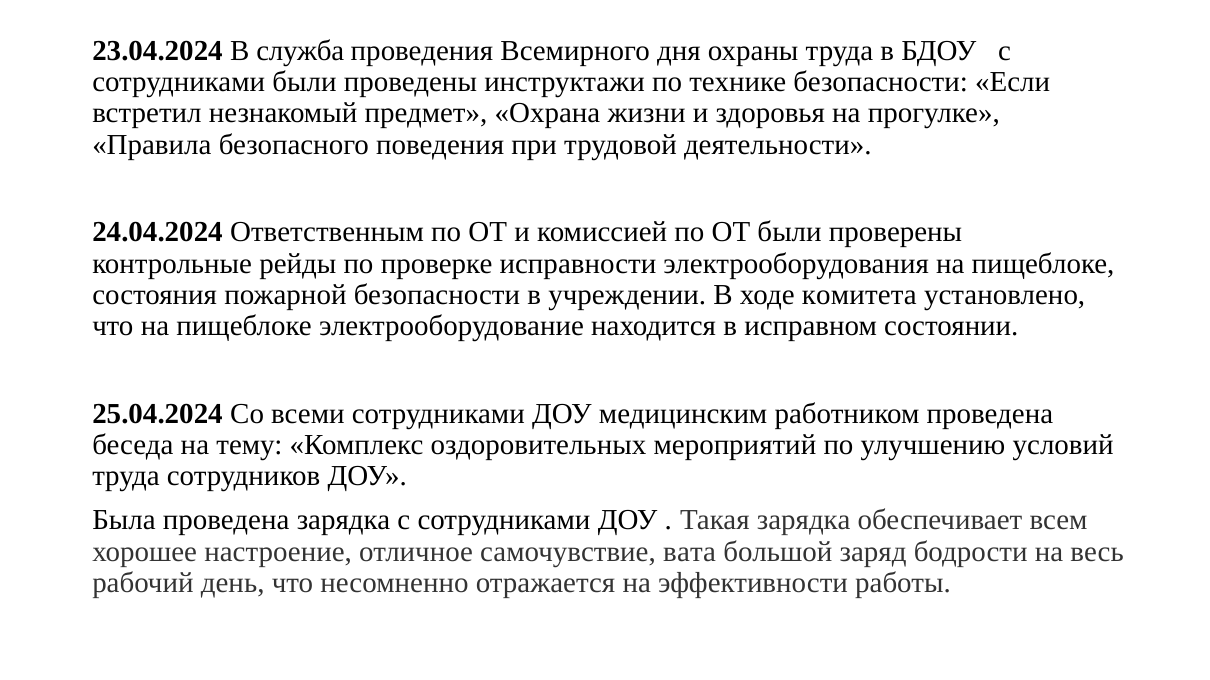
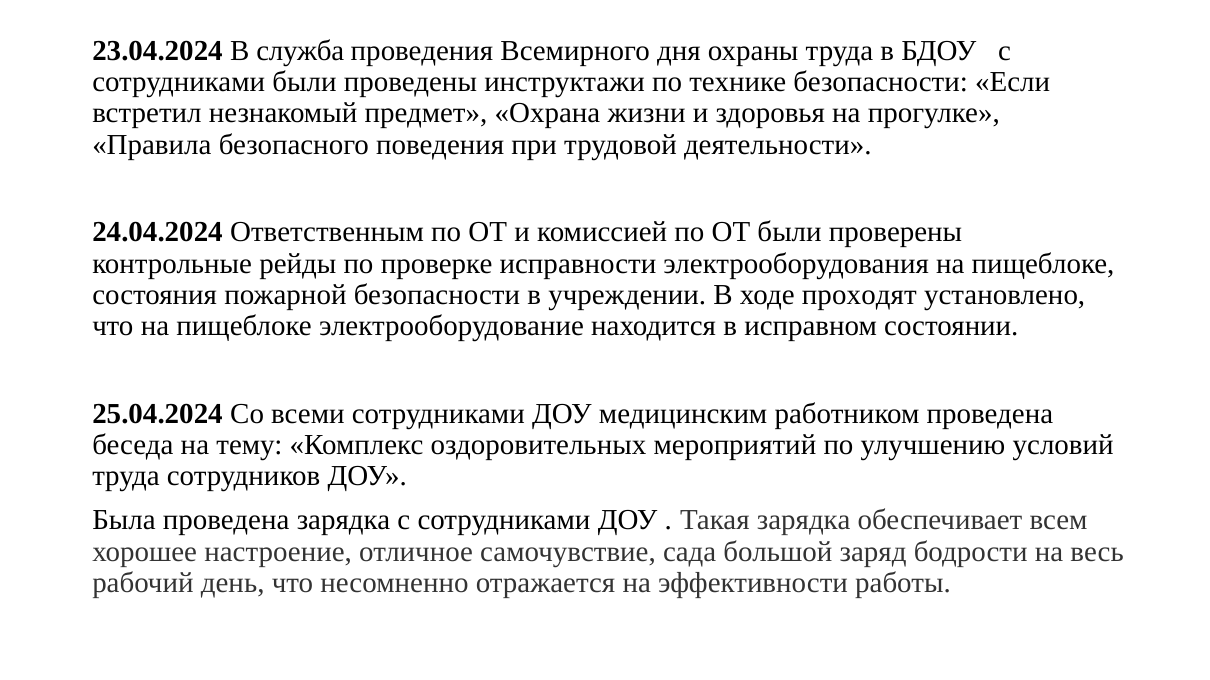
комитета: комитета -> проходят (859, 295)
вата: вата -> сада (690, 552)
